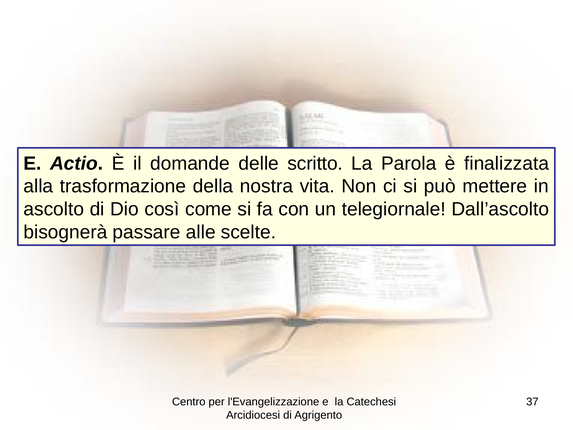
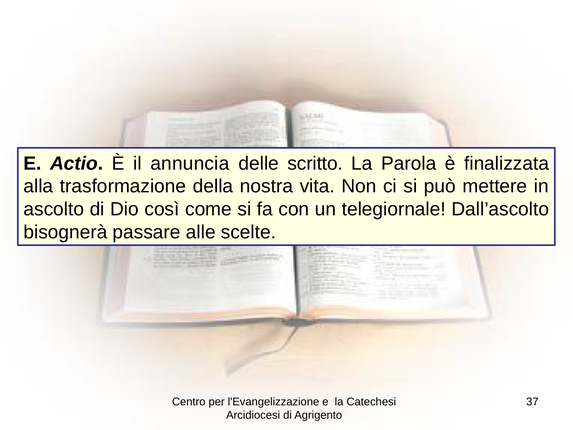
domande: domande -> annuncia (190, 163)
